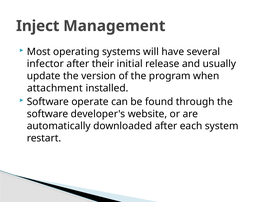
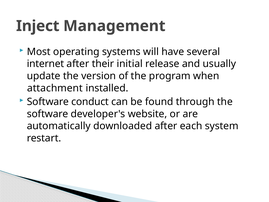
infector: infector -> internet (45, 64)
operate: operate -> conduct (90, 102)
